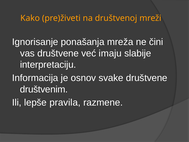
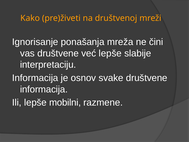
već imaju: imaju -> lepše (110, 53)
društvenim: društvenim -> informacija (44, 89)
pravila: pravila -> mobilni (65, 102)
